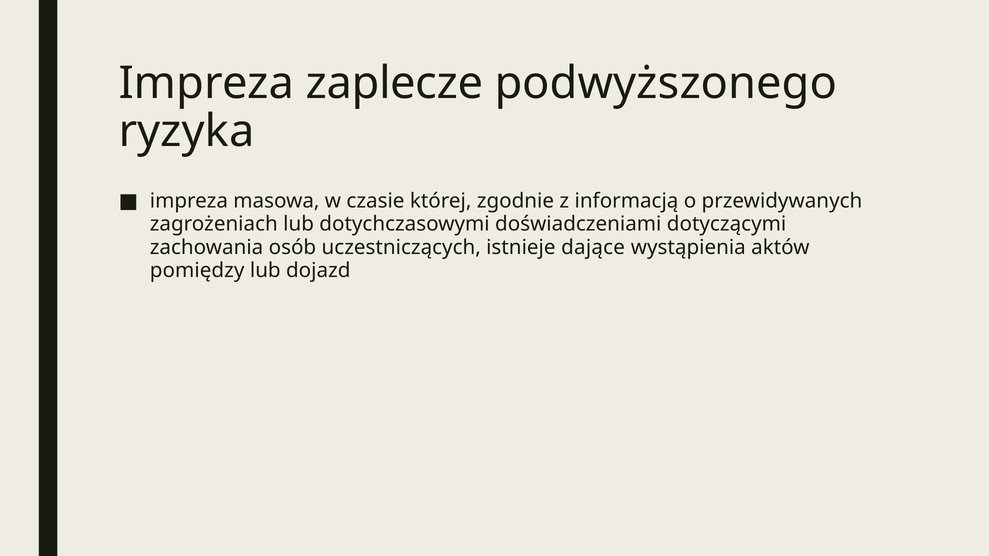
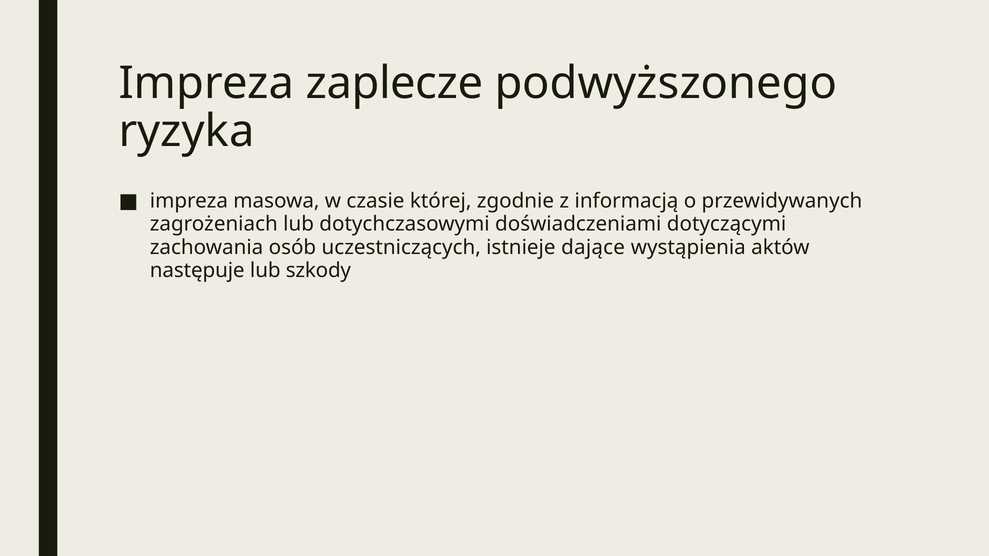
pomiędzy: pomiędzy -> następuje (197, 271)
dojazd: dojazd -> szkody (318, 271)
